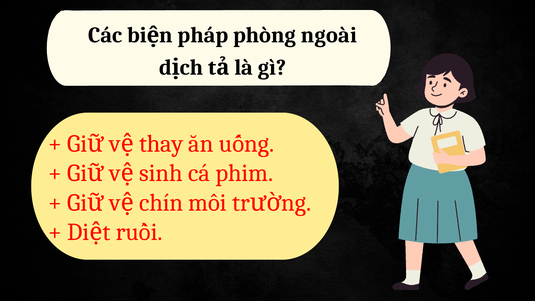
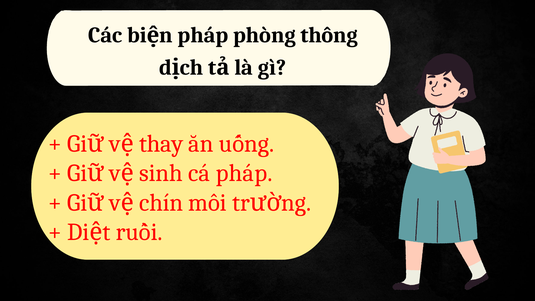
ngoài: ngoài -> thông (329, 35)
cá phim: phim -> pháp (244, 173)
